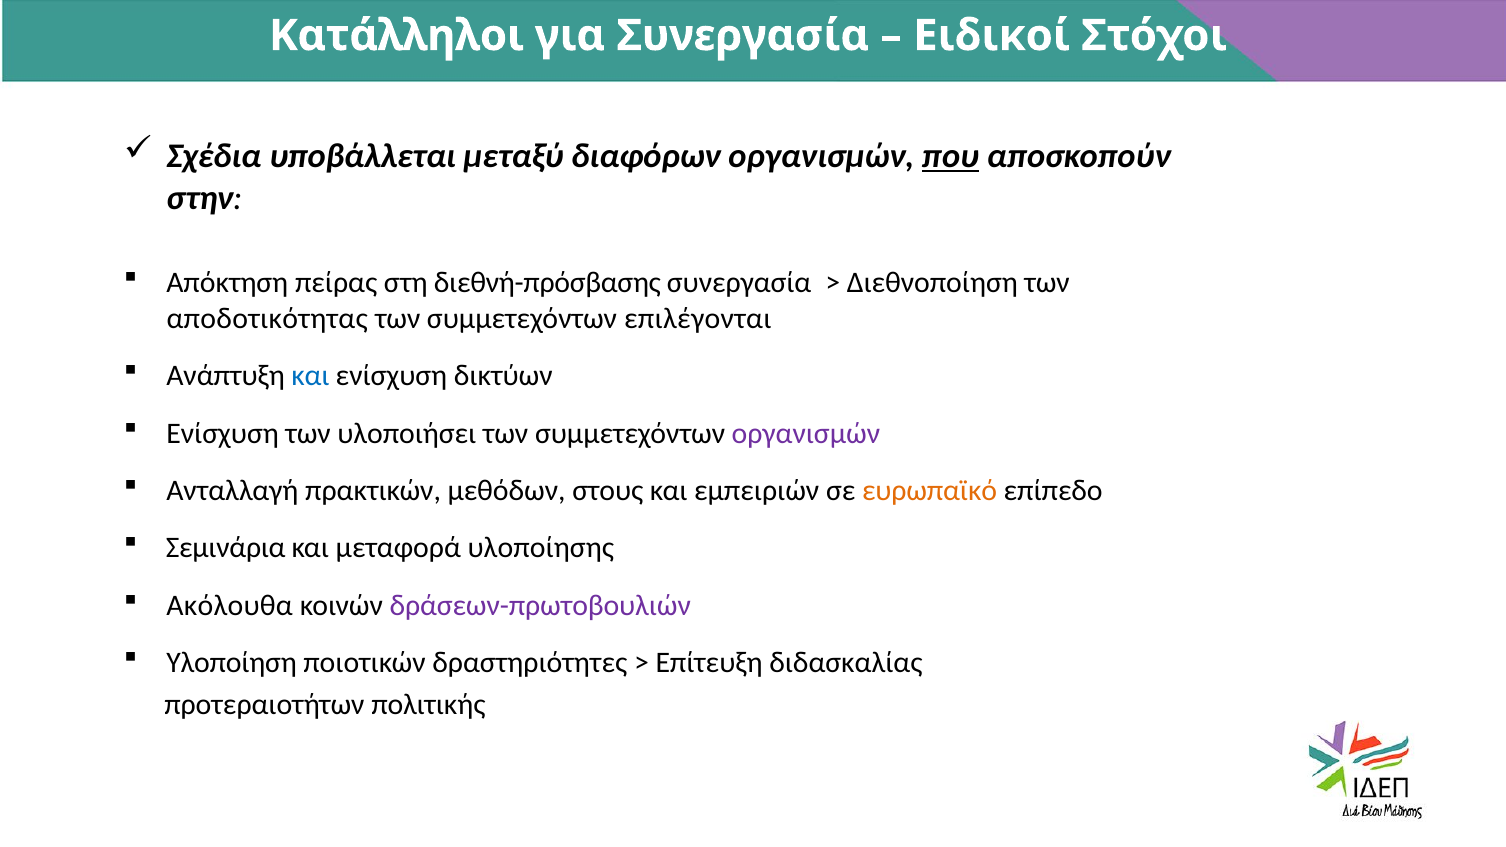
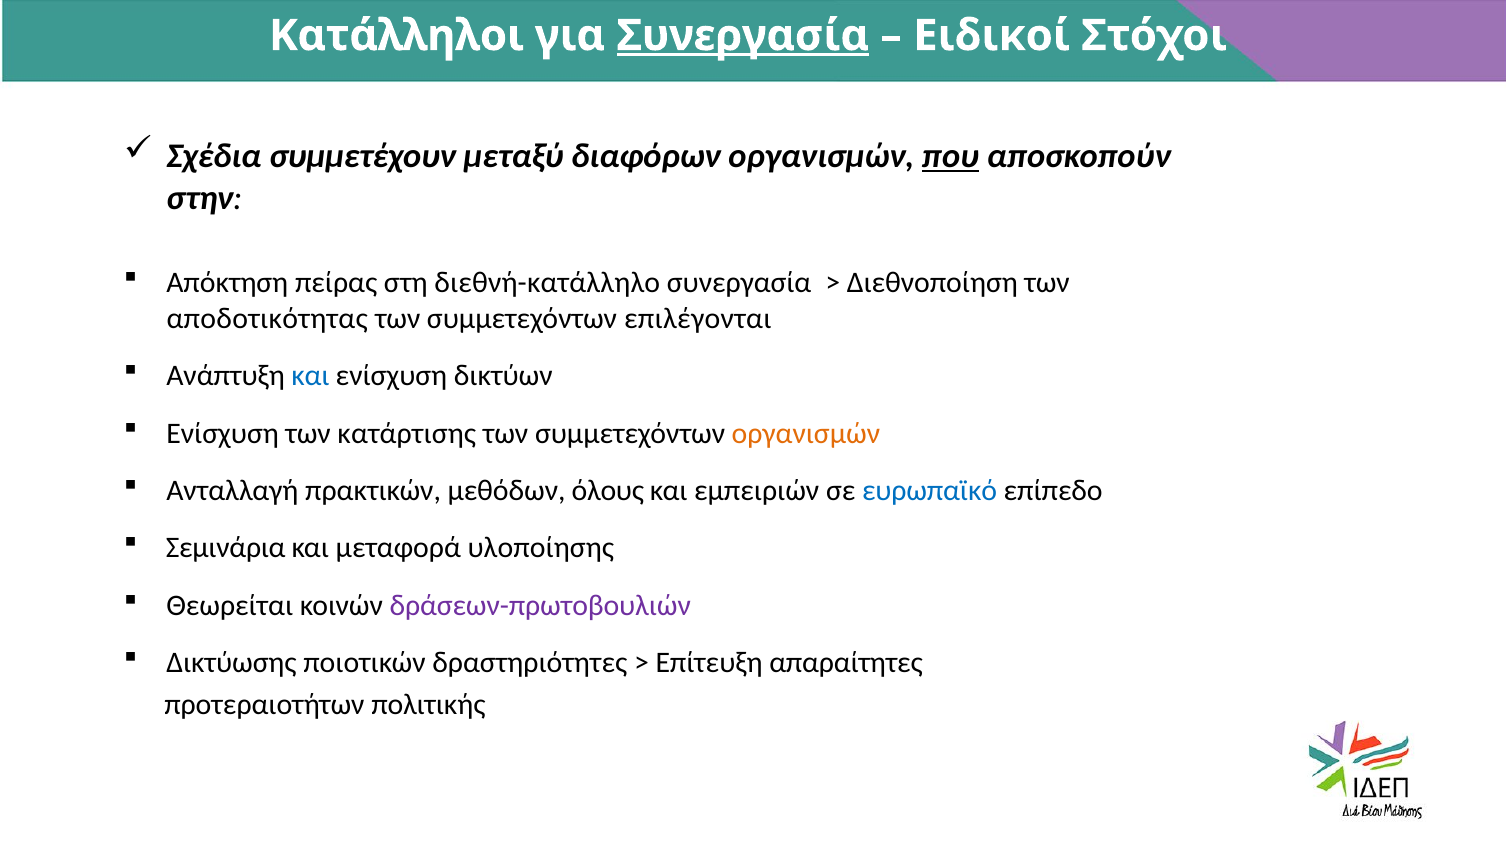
Συνεργασία underline: none -> present (743, 36)
υποβάλλεται: υποβάλλεται -> συμμετέχουν (363, 157)
διεθνή-πρόσβασης: διεθνή-πρόσβασης -> διεθνή-κατάλληλο (547, 283)
υλοποιήσει: υλοποιήσει -> κατάρτισης (407, 433)
οργανισμών colour: purple -> orange (806, 433)
στους: στους -> όλους (608, 491)
ευρωπαϊκό colour: orange -> blue (930, 491)
Ακόλουθα: Ακόλουθα -> Θεωρείται (230, 605)
Υλοποίηση: Υλοποίηση -> Δικτύωσης (231, 663)
διδασκαλίας: διδασκαλίας -> απαραίτητες (846, 663)
